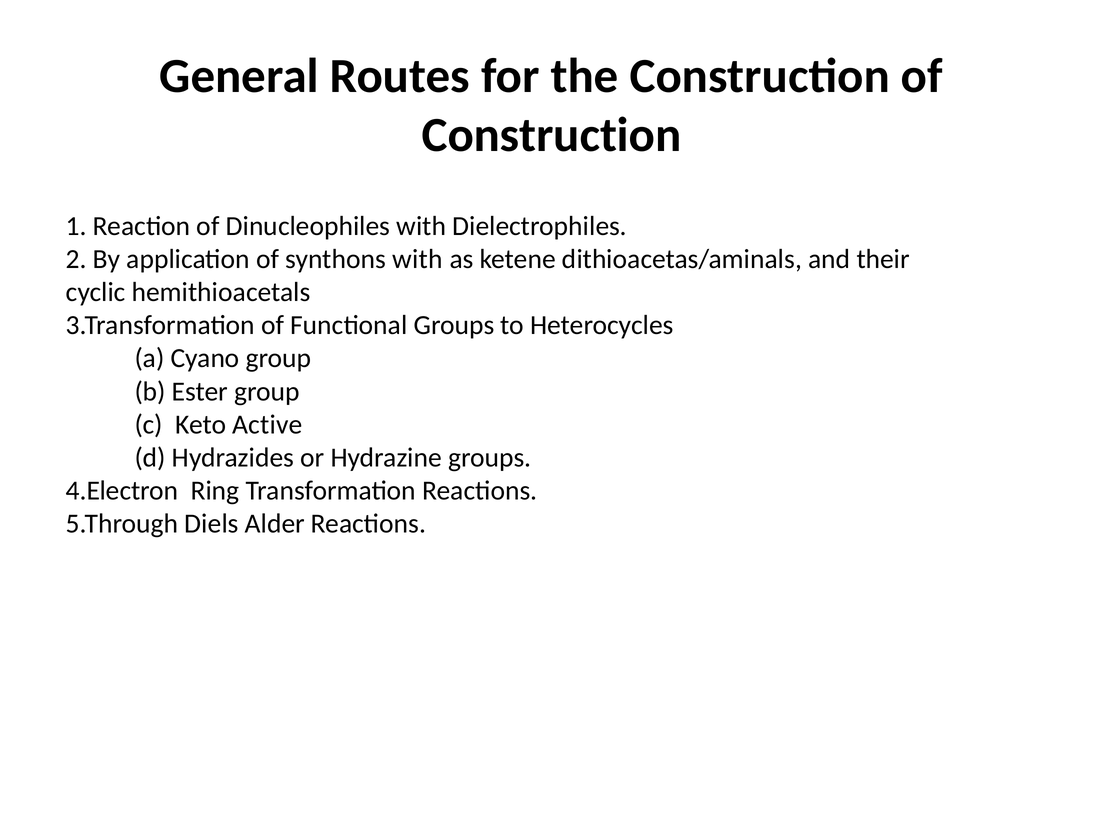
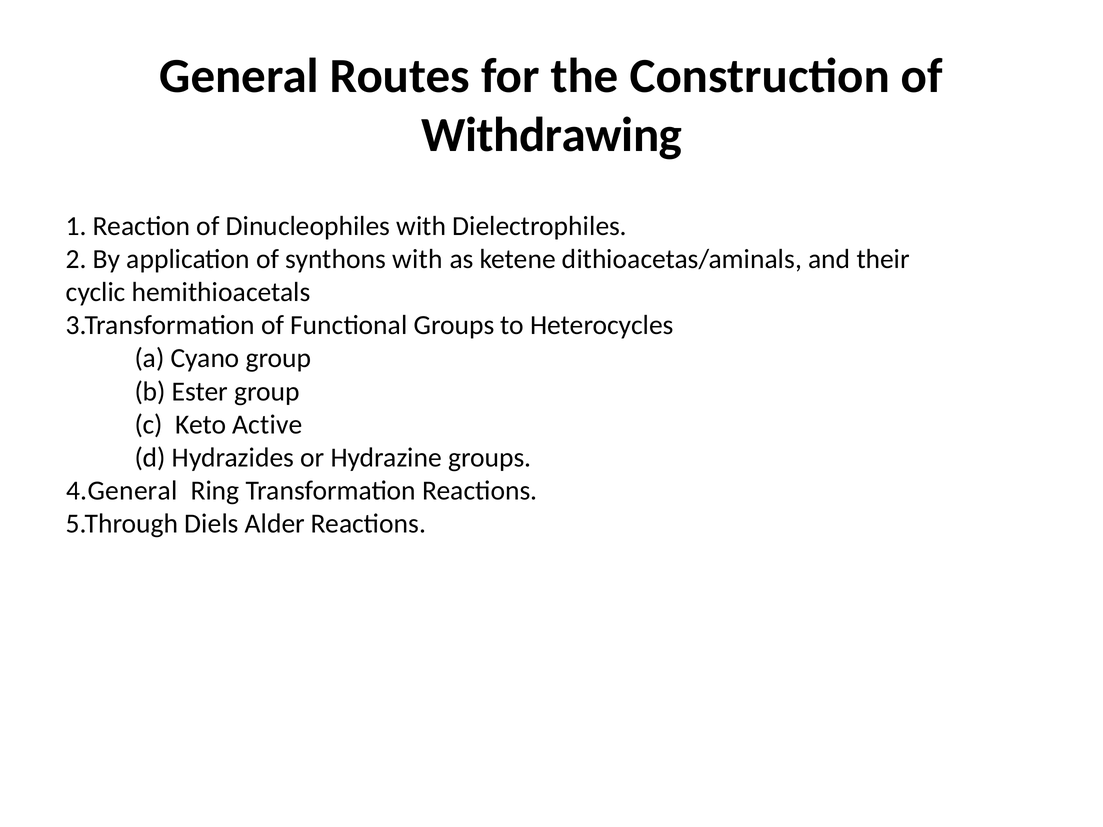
Construction: Construction -> Withdrawing (552, 135)
4.Electron: 4.Electron -> 4.General (122, 491)
